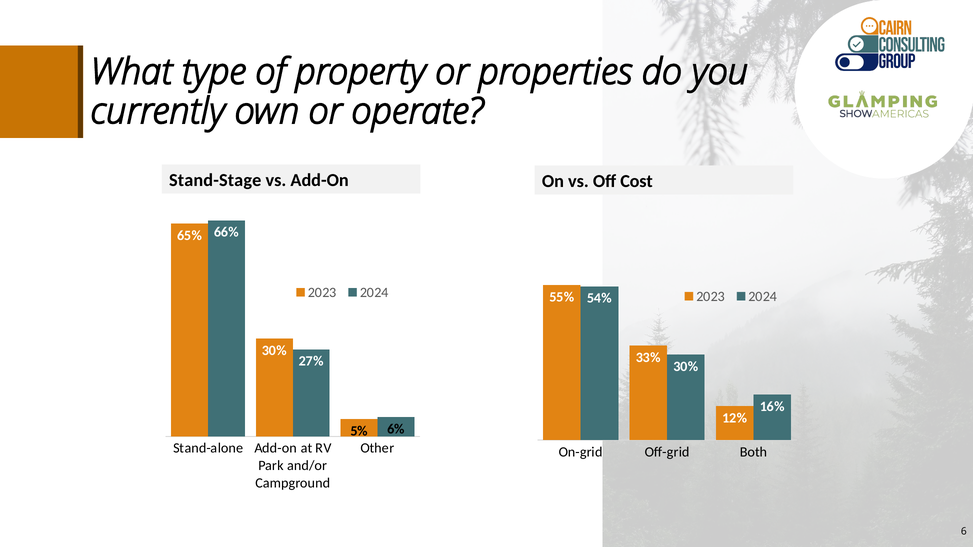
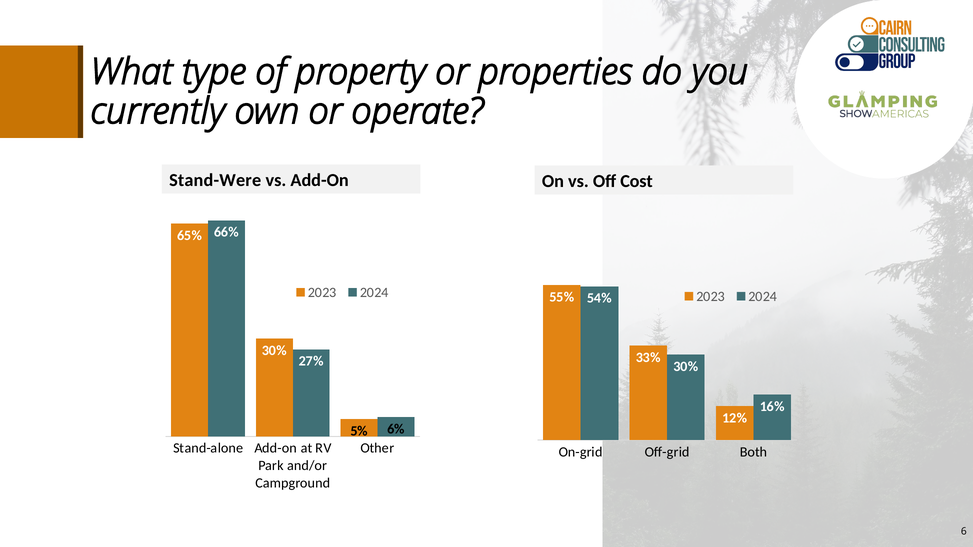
Stand-Stage: Stand-Stage -> Stand-Were (215, 180)
